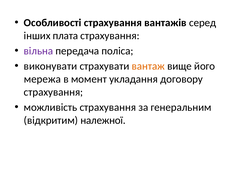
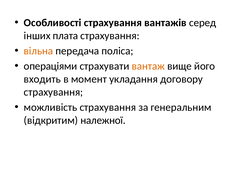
вільна colour: purple -> orange (38, 51)
виконувати: виконувати -> операціями (51, 66)
мережа: мережа -> входить (42, 79)
